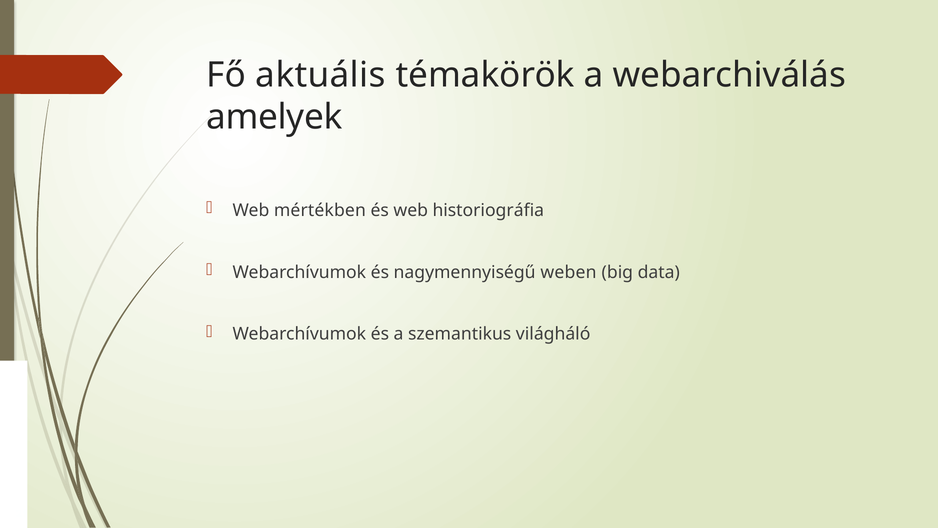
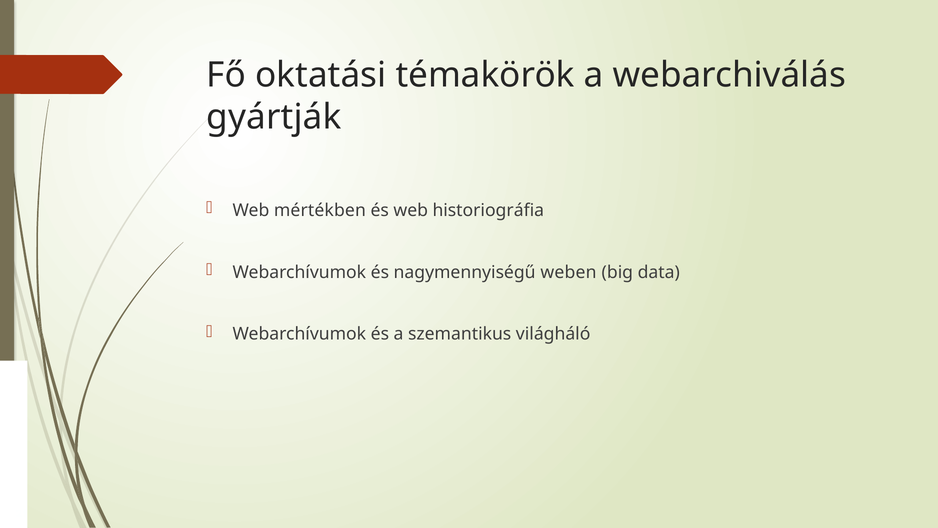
aktuális: aktuális -> oktatási (321, 75)
amelyek: amelyek -> gyártják (274, 117)
